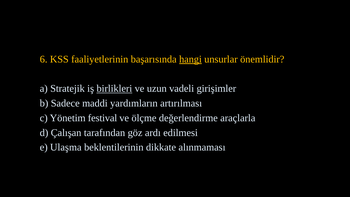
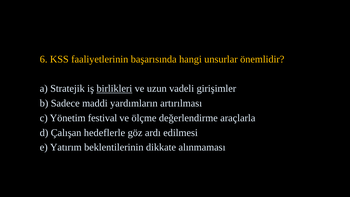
hangi underline: present -> none (190, 59)
tarafından: tarafından -> hedeflerle (104, 133)
Ulaşma: Ulaşma -> Yatırım (66, 147)
